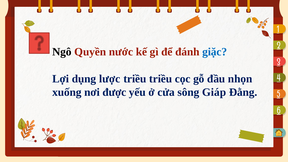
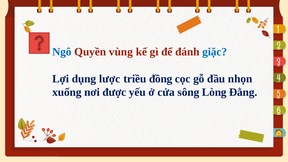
Ngô colour: black -> blue (62, 52)
nước: nước -> vùng (121, 52)
triều triều: triều -> đồng (161, 79)
Giáp: Giáp -> Lòng (214, 92)
